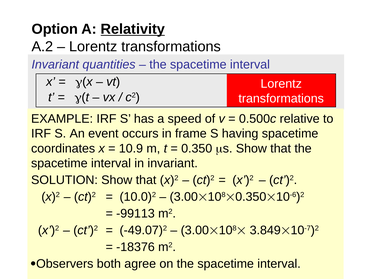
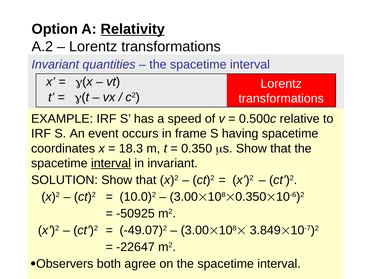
10.9: 10.9 -> 18.3 (131, 148)
interval underline: none -> present (111, 163)
-99113: -99113 -> -50925 (135, 214)
-18376: -18376 -> -22647 (135, 247)
